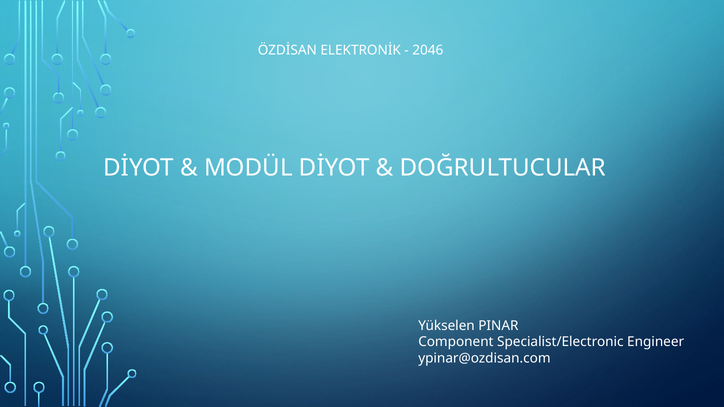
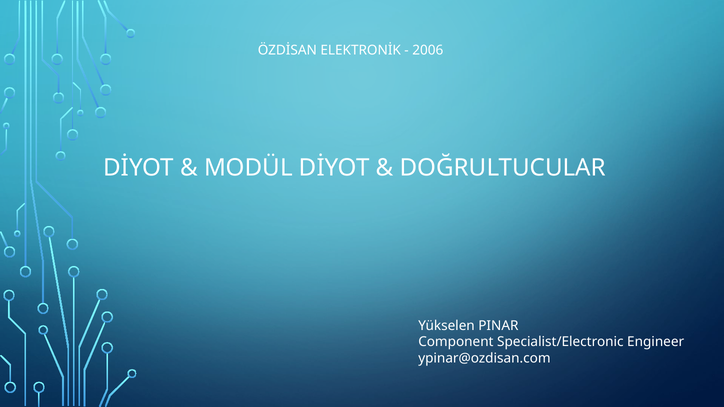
2046: 2046 -> 2006 (428, 51)
